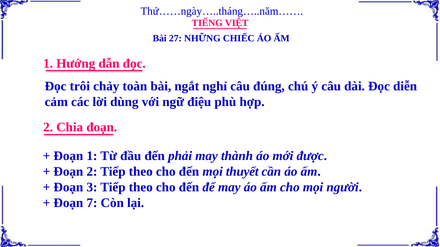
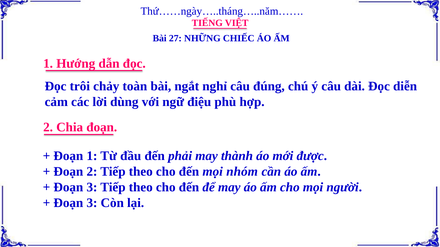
thuyết: thuyết -> nhóm (242, 172)
7: 7 -> 3 (92, 203)
